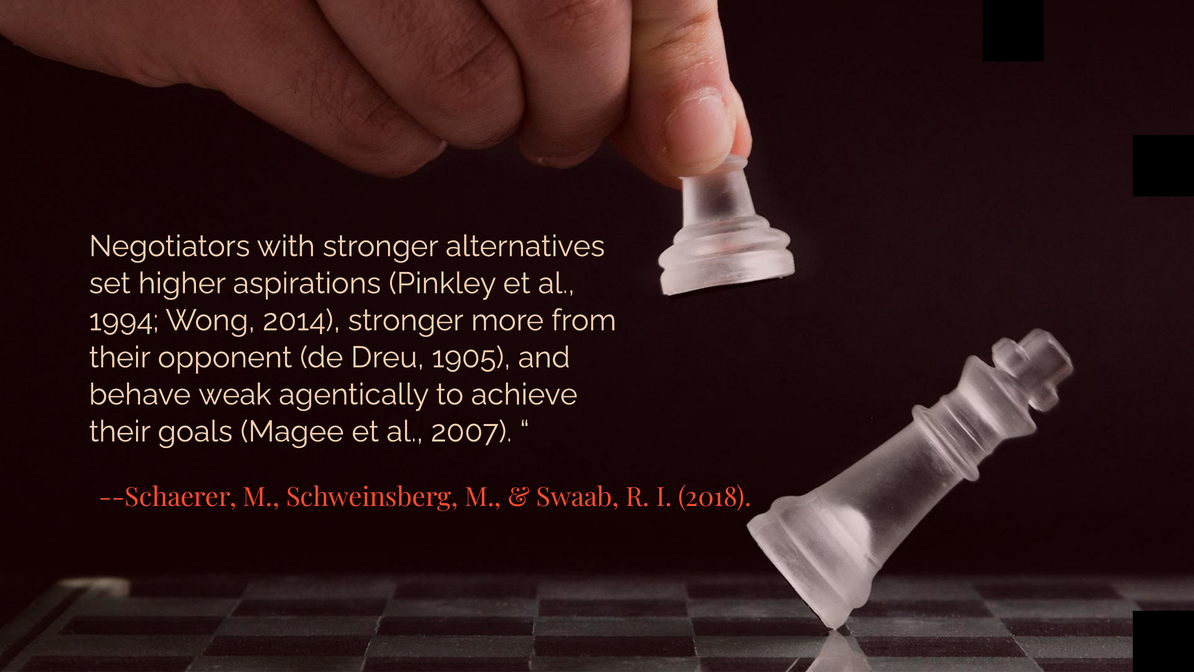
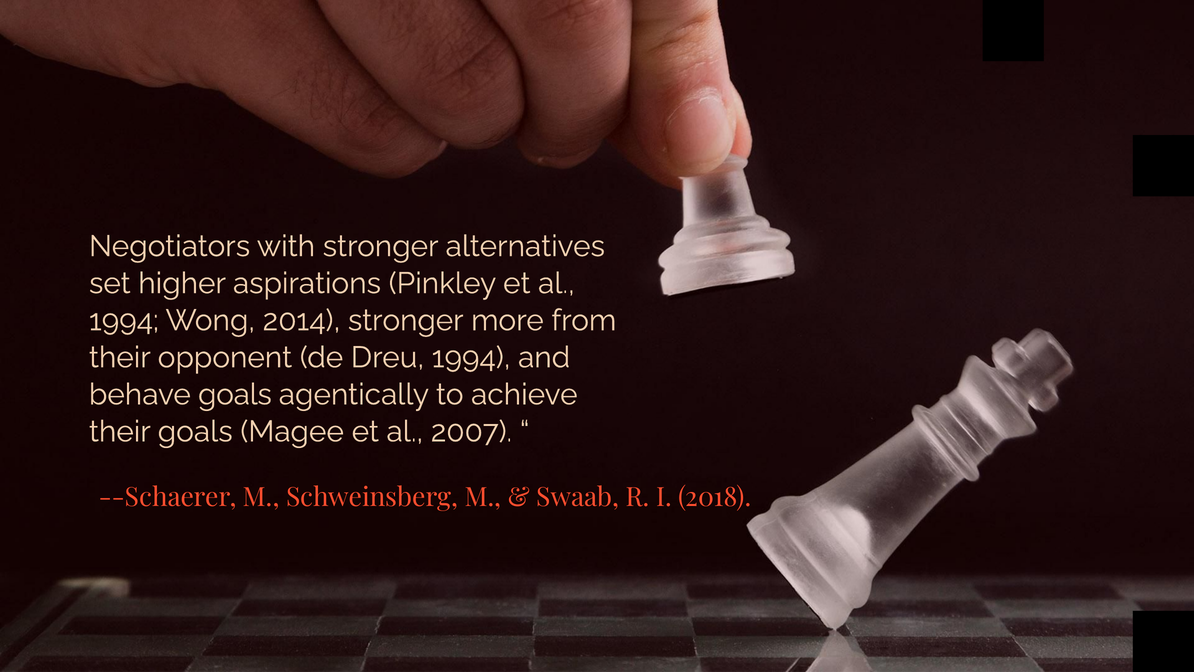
Dreu 1905: 1905 -> 1994 (471, 357)
behave weak: weak -> goals (235, 394)
